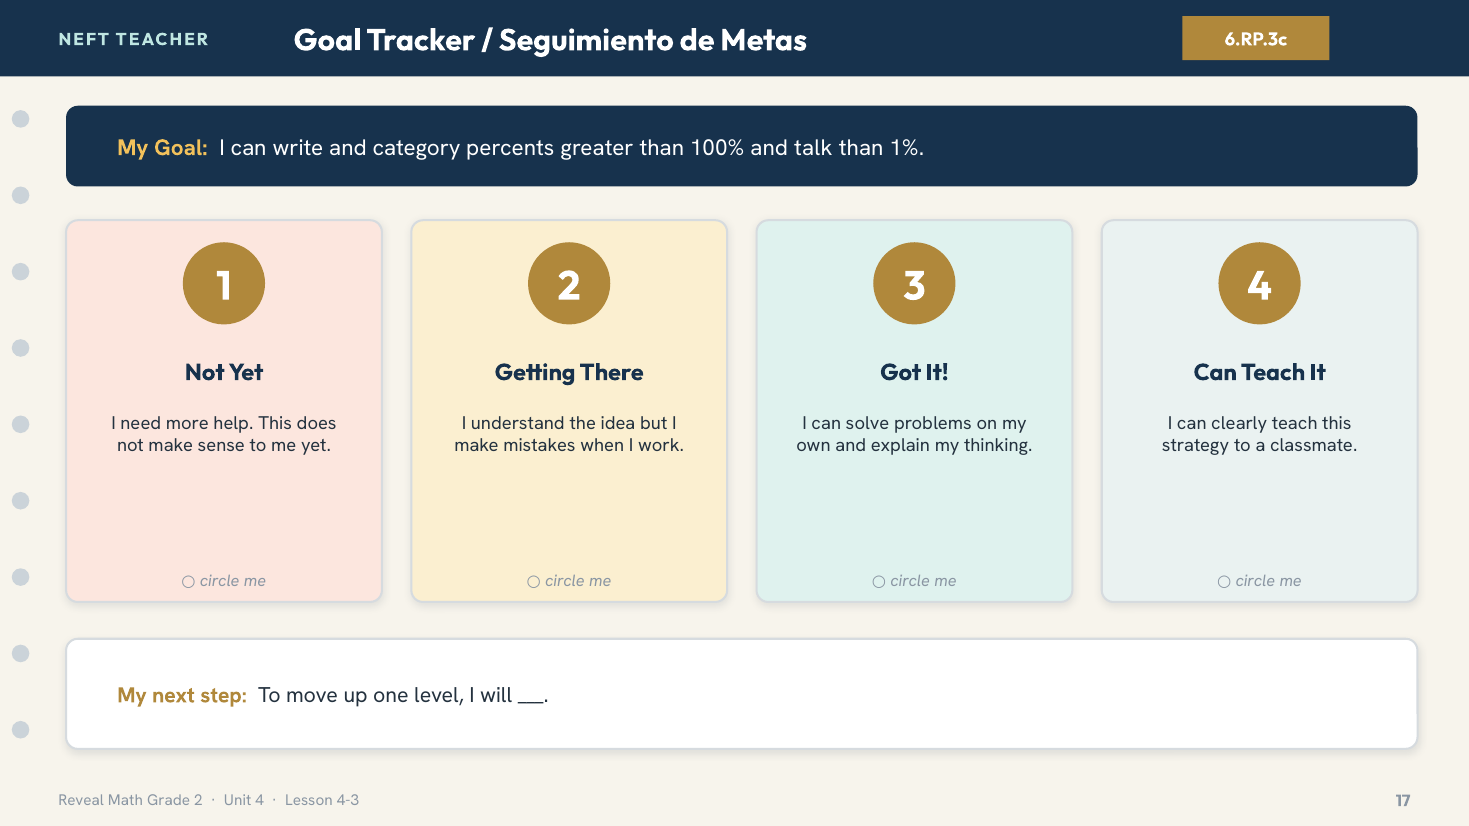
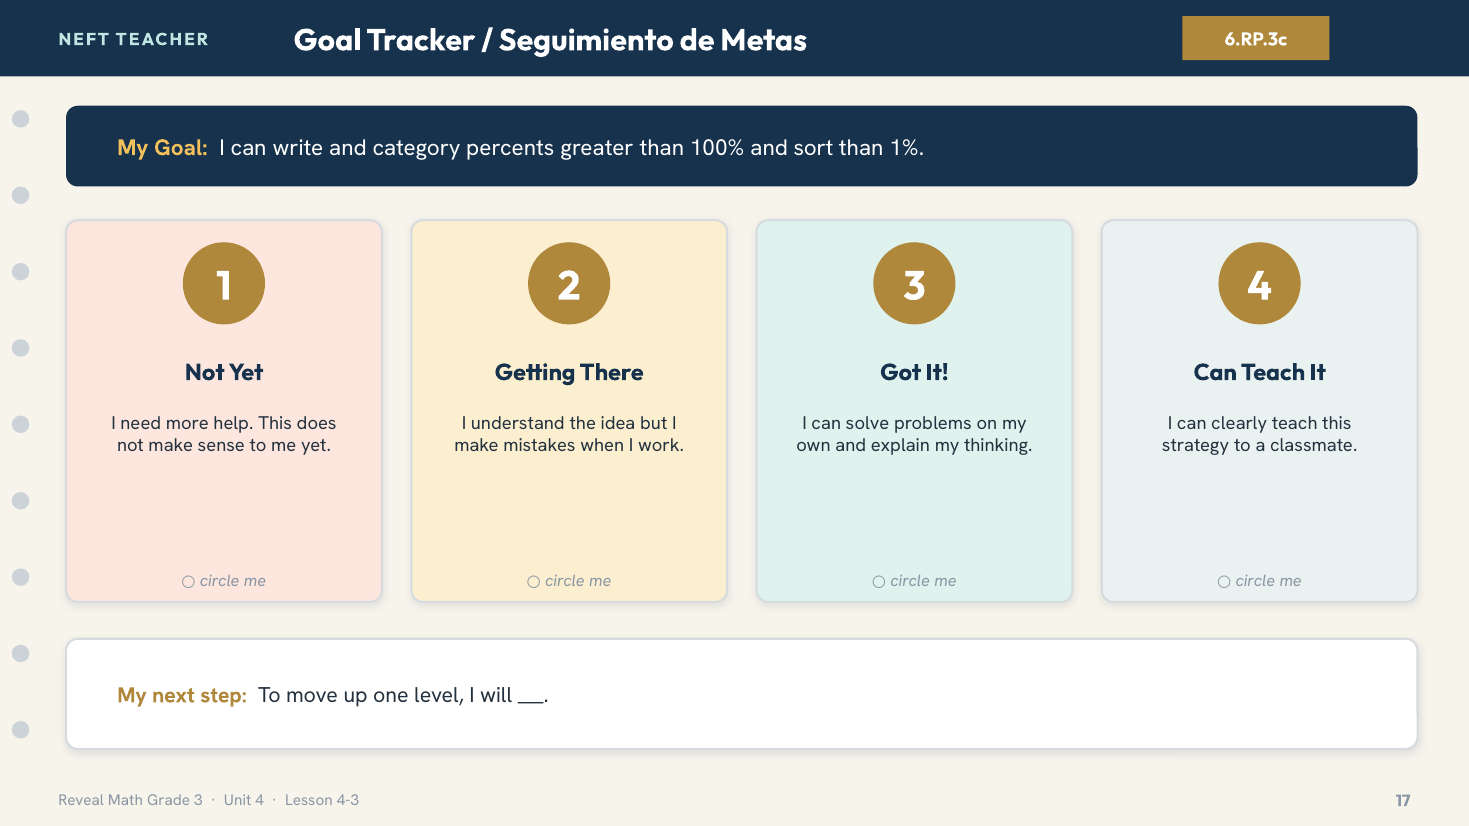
talk: talk -> sort (814, 148)
Grade 2: 2 -> 3 (198, 801)
